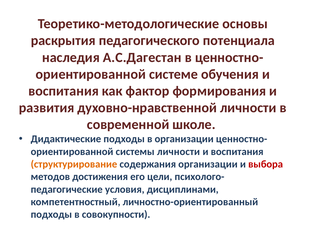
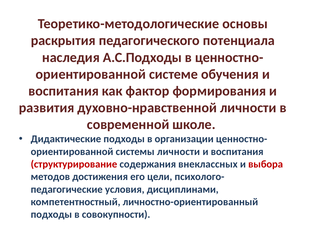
А.С.Дагестан: А.С.Дагестан -> А.С.Подходы (142, 57)
структурирование colour: orange -> red (74, 164)
содержания организации: организации -> внеклассных (208, 164)
